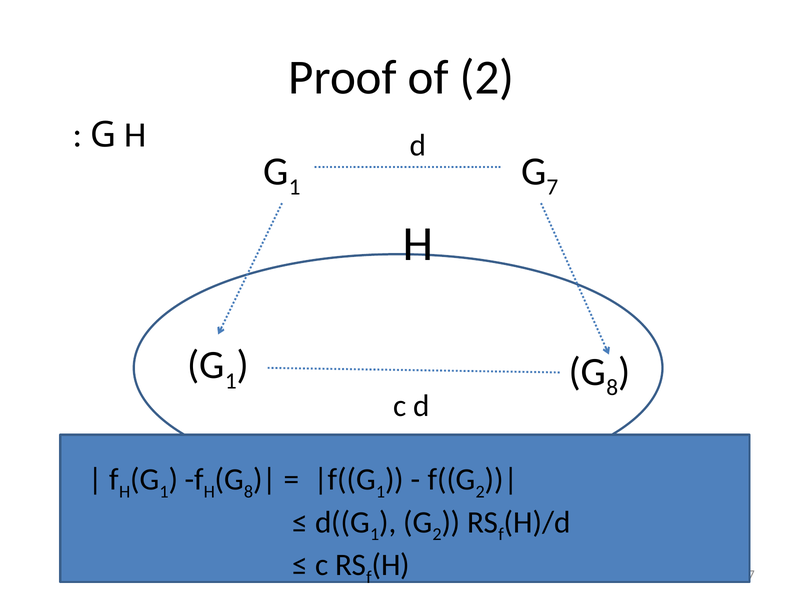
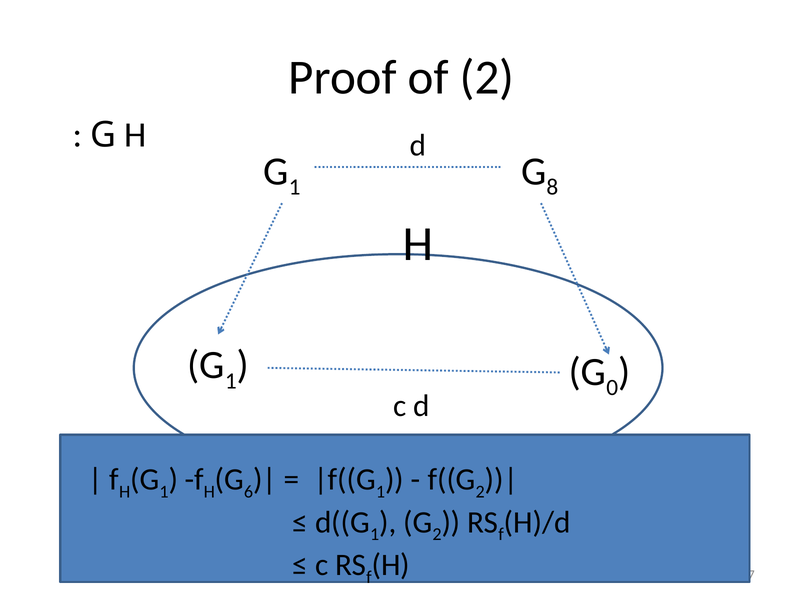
7: 7 -> 8 (552, 187)
8: 8 -> 0 (612, 388)
H G 8: 8 -> 6 (249, 492)
